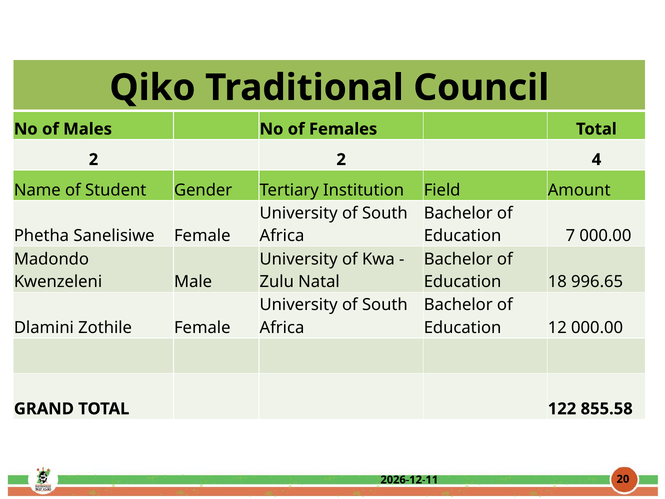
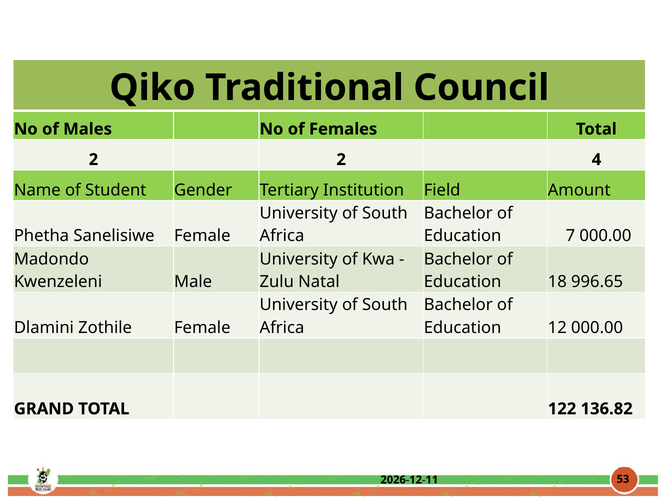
855.58: 855.58 -> 136.82 (607, 409)
20: 20 -> 53 (623, 479)
